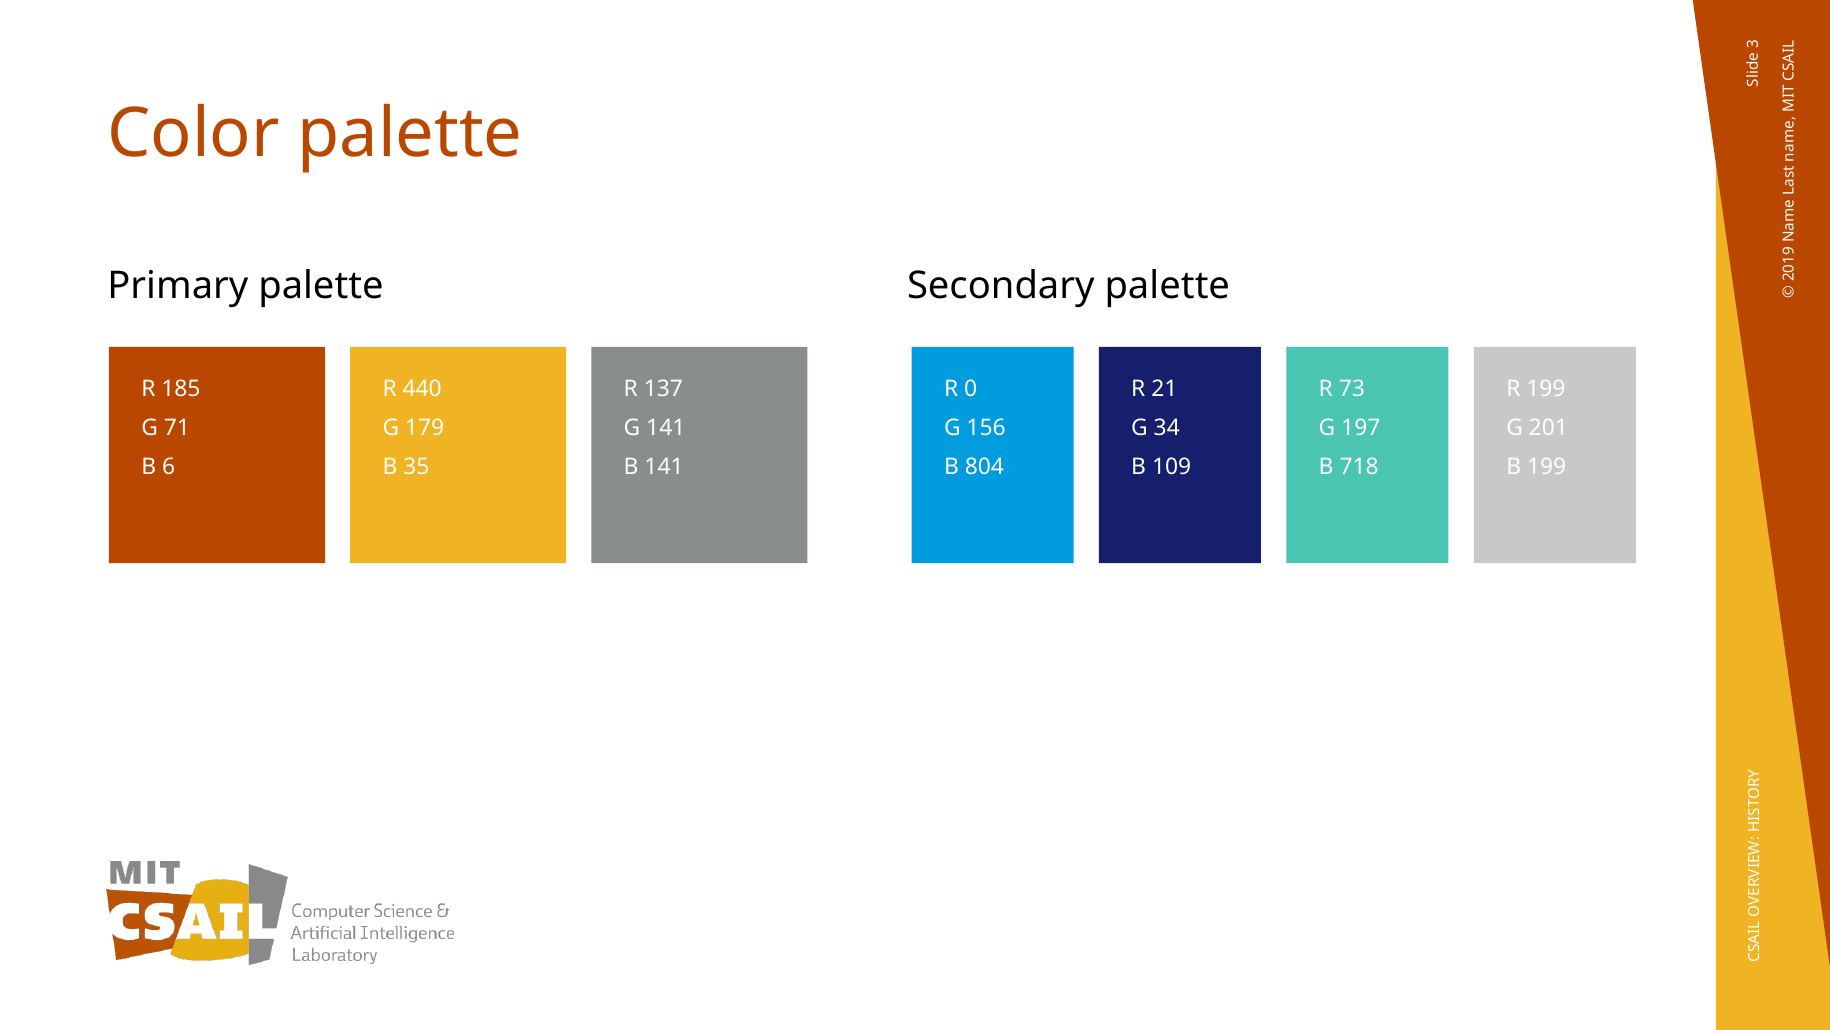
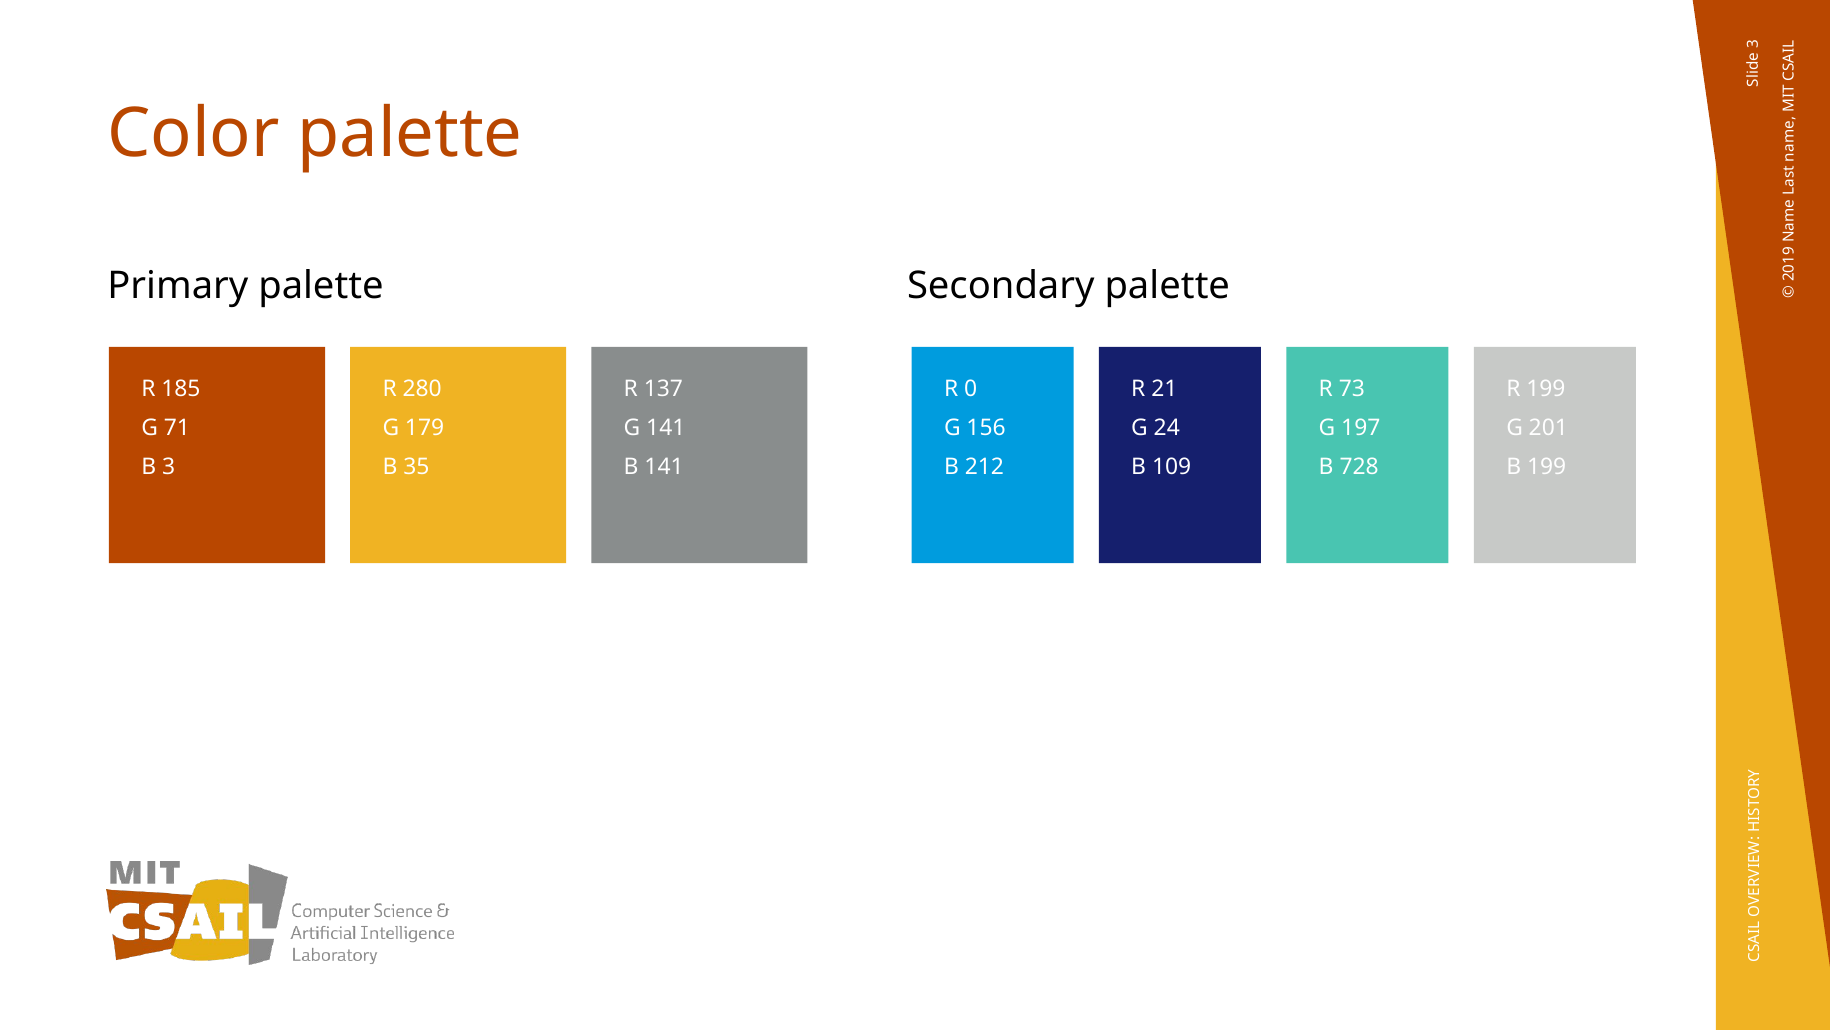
440: 440 -> 280 (422, 389)
34: 34 -> 24 (1167, 428)
B 6: 6 -> 3 (169, 467)
804: 804 -> 212 (984, 467)
718: 718 -> 728 (1359, 467)
